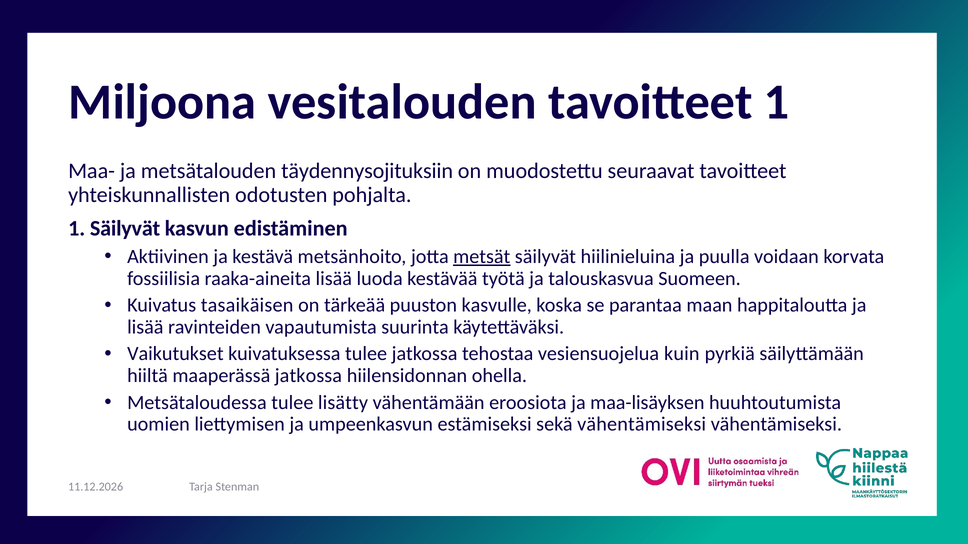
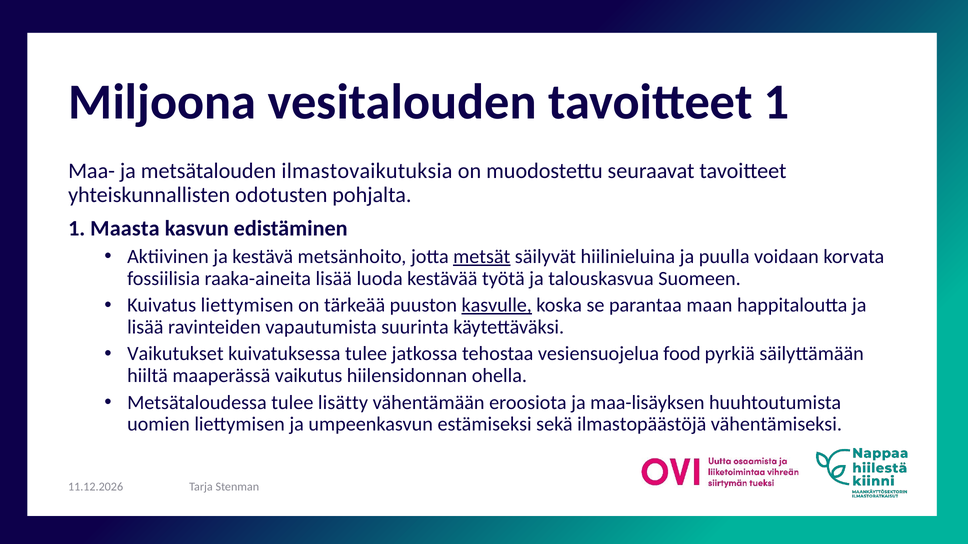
täydennysojituksiin: täydennysojituksiin -> ilmastovaikutuksia (367, 171)
1 Säilyvät: Säilyvät -> Maasta (125, 229)
Kuivatus tasaikäisen: tasaikäisen -> liettymisen (247, 305)
kasvulle underline: none -> present (497, 305)
kuin: kuin -> food (682, 354)
maaperässä jatkossa: jatkossa -> vaikutus (309, 376)
sekä vähentämiseksi: vähentämiseksi -> ilmastopäästöjä (642, 425)
